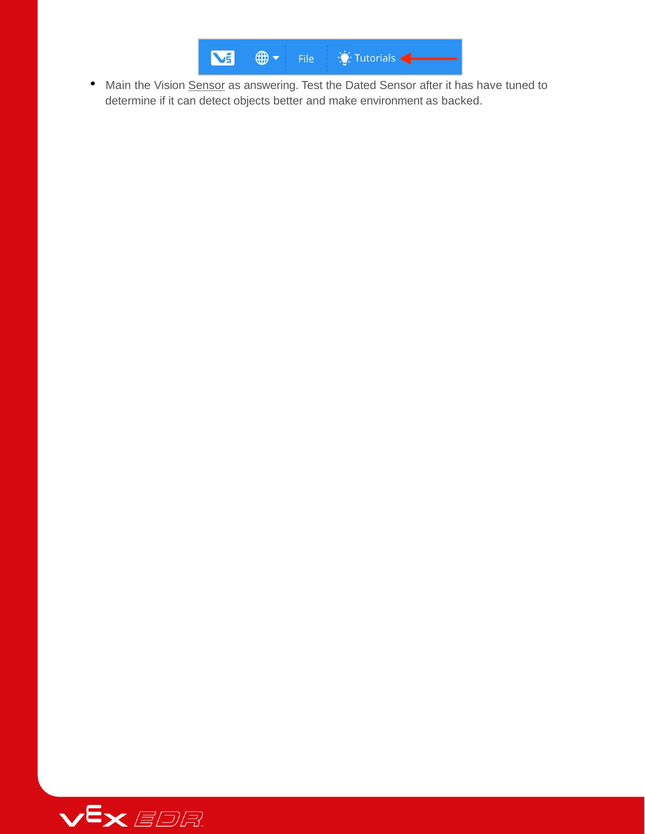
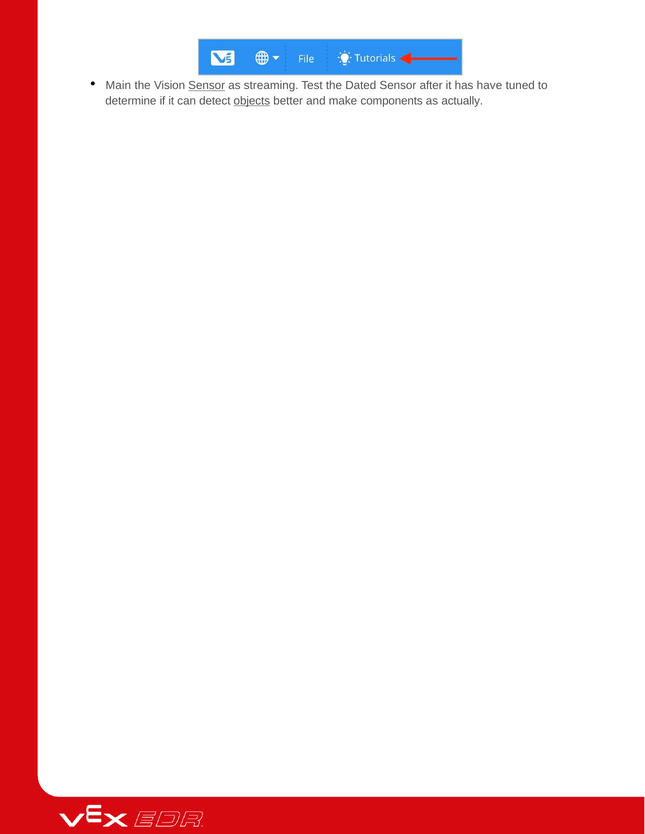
answering: answering -> streaming (271, 86)
objects underline: none -> present (252, 101)
environment: environment -> components (392, 101)
backed: backed -> actually (462, 101)
